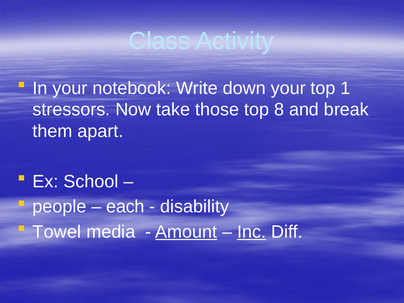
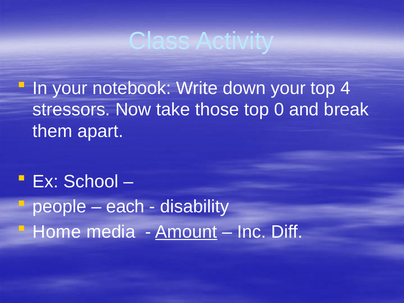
1: 1 -> 4 (346, 88)
8: 8 -> 0 (279, 110)
Towel: Towel -> Home (57, 232)
Inc underline: present -> none (252, 232)
